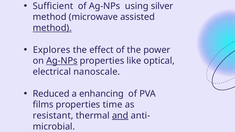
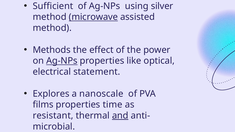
microwave underline: none -> present (93, 17)
method underline: present -> none (52, 28)
Explores: Explores -> Methods (52, 50)
nanoscale: nanoscale -> statement (97, 72)
Reduced: Reduced -> Explores (51, 94)
enhancing: enhancing -> nanoscale (101, 94)
